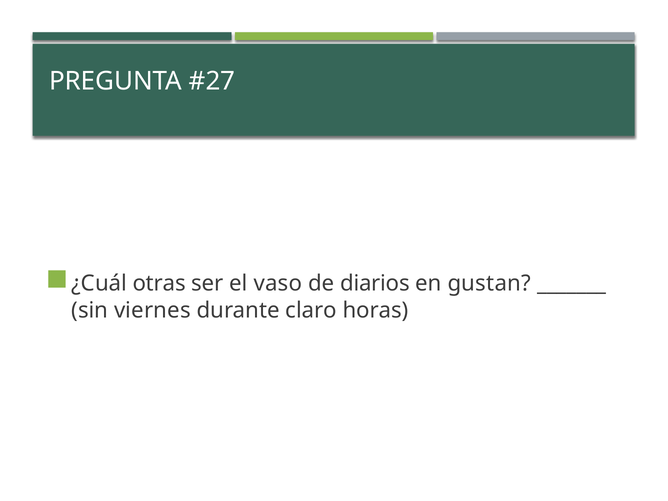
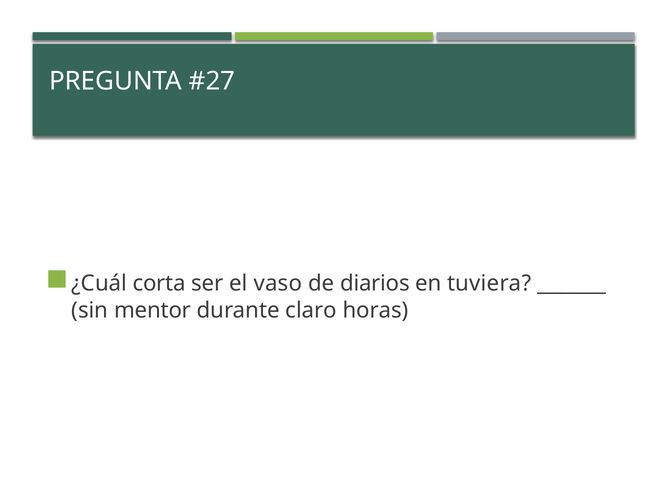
otras: otras -> corta (159, 284)
gustan: gustan -> tuviera (489, 284)
viernes: viernes -> mentor (153, 310)
